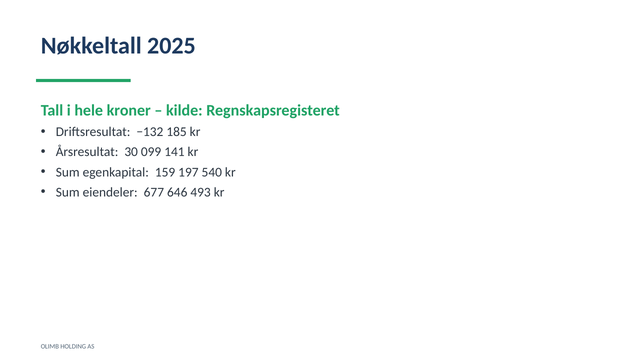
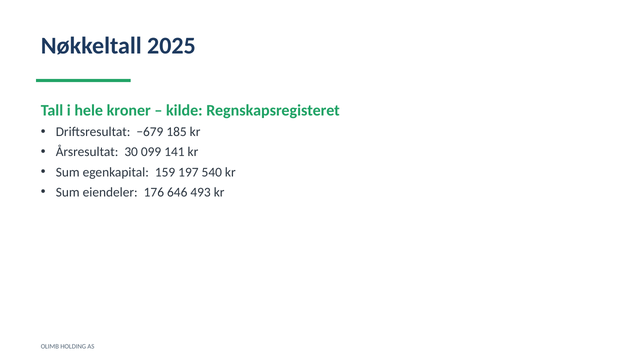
−132: −132 -> −679 (150, 132)
677: 677 -> 176 (154, 192)
